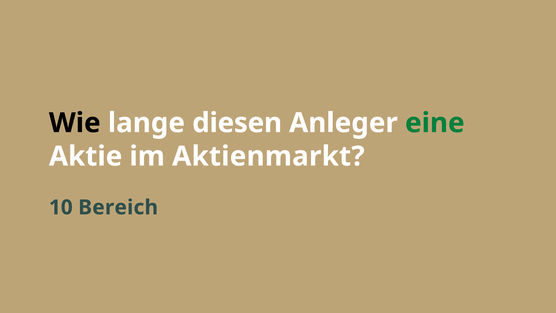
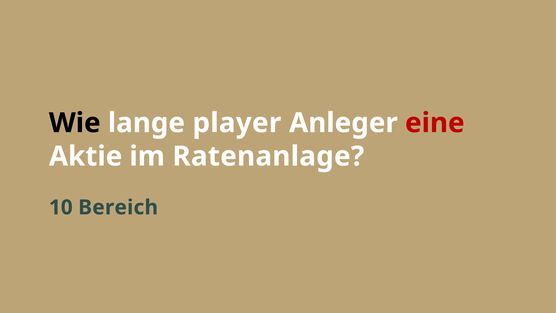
diesen: diesen -> player (237, 123)
eine colour: green -> red (435, 123)
Aktienmarkt: Aktienmarkt -> Ratenanlage (268, 156)
